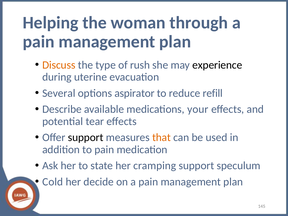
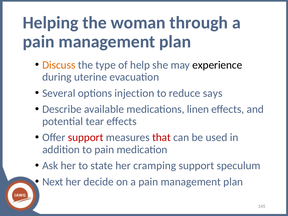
rush: rush -> help (140, 65)
aspirator: aspirator -> injection (134, 93)
refill: refill -> says (213, 93)
your: your -> linen (198, 109)
support colour: black -> red (86, 137)
that colour: orange -> red (162, 137)
Cold: Cold -> Next (53, 182)
